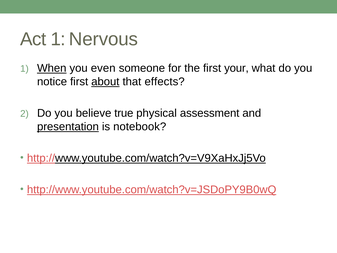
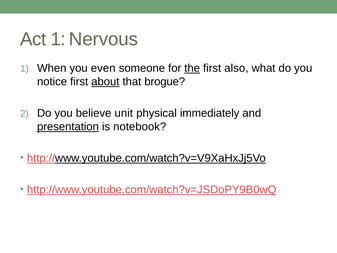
When underline: present -> none (52, 68)
the underline: none -> present (192, 68)
your: your -> also (236, 68)
effects: effects -> brogue (165, 82)
true: true -> unit (124, 113)
assessment: assessment -> immediately (210, 113)
